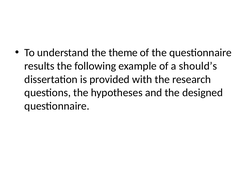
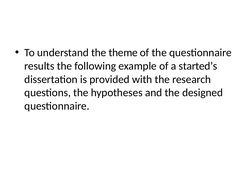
should’s: should’s -> started’s (198, 66)
